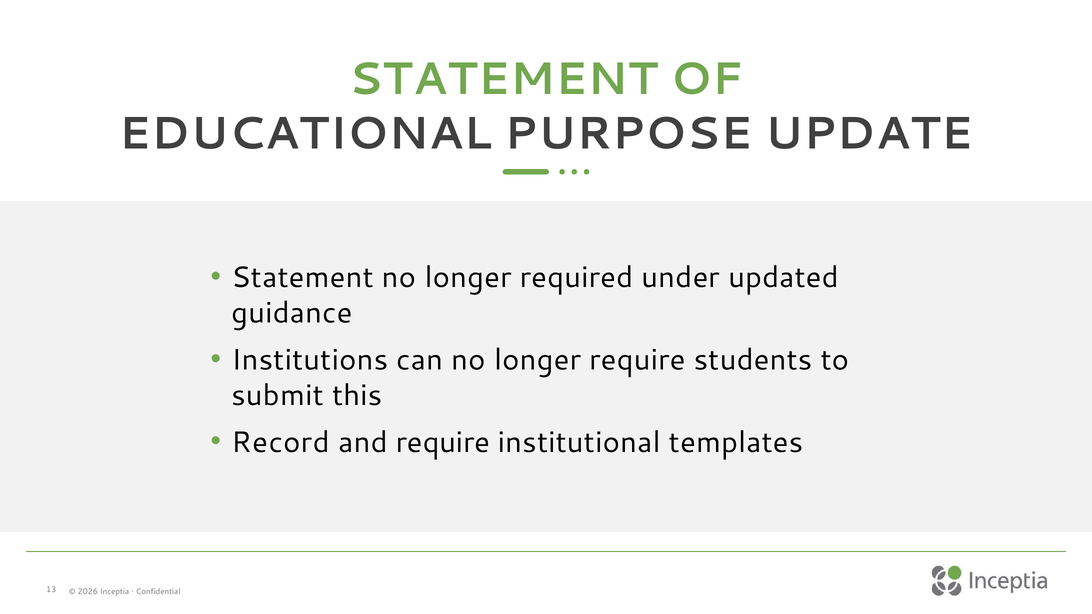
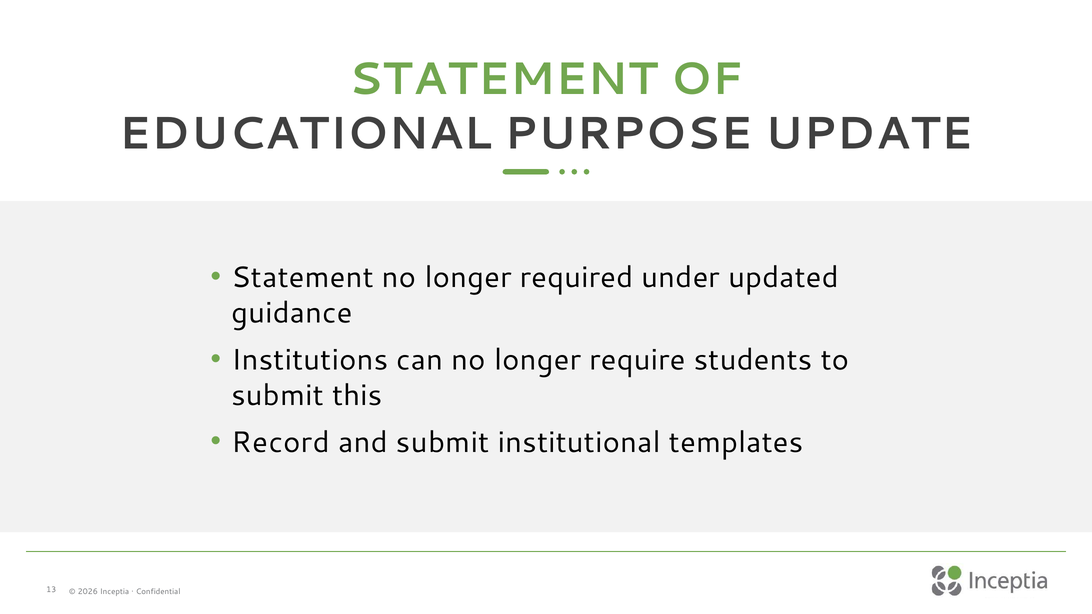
and require: require -> submit (443, 442)
